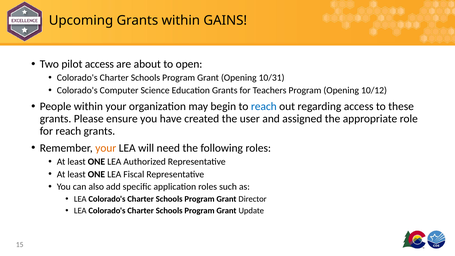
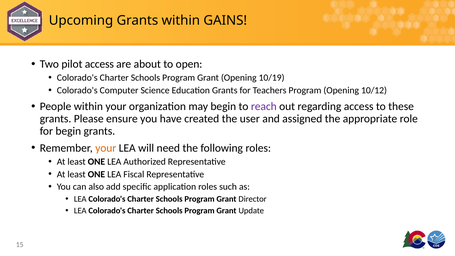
10/31: 10/31 -> 10/19 (272, 78)
reach colour: blue -> purple (264, 106)
for reach: reach -> begin (68, 131)
